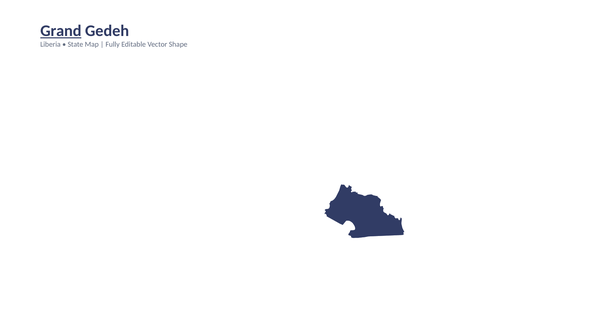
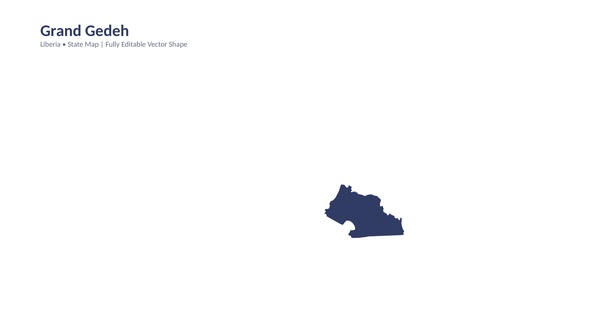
Grand underline: present -> none (61, 31)
